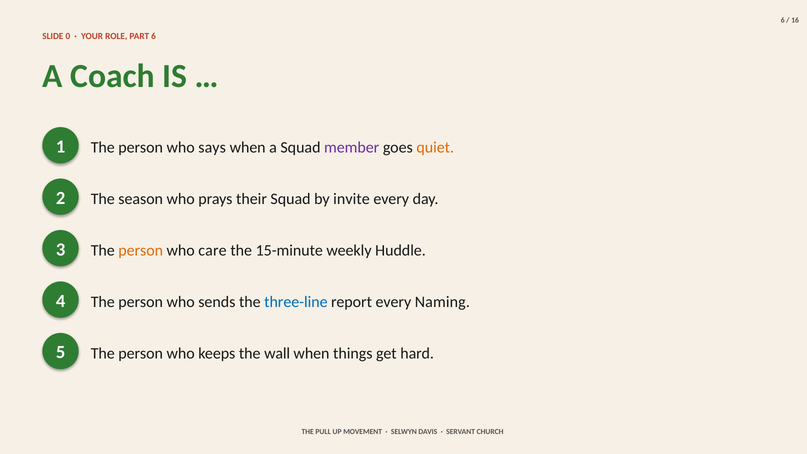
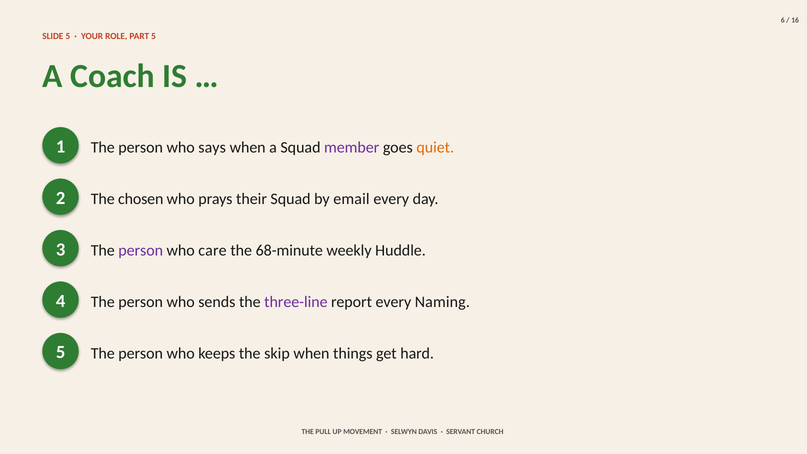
SLIDE 0: 0 -> 5 (68, 36)
PART 6: 6 -> 5 (154, 36)
season: season -> chosen (141, 199)
invite: invite -> email (351, 199)
person colour: orange -> purple (141, 251)
15-minute: 15-minute -> 68-minute (289, 251)
three-line colour: blue -> purple (296, 302)
wall: wall -> skip (277, 353)
